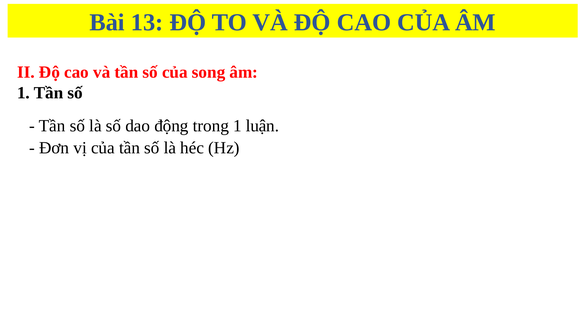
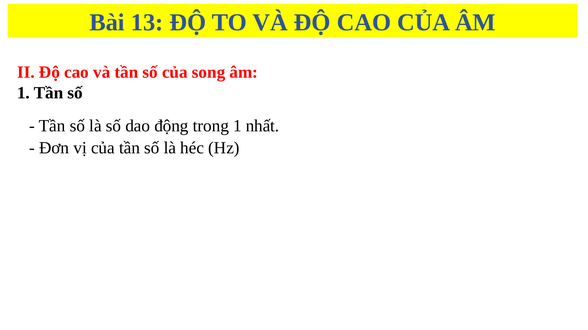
1 luận: luận -> nhất (262, 126)
